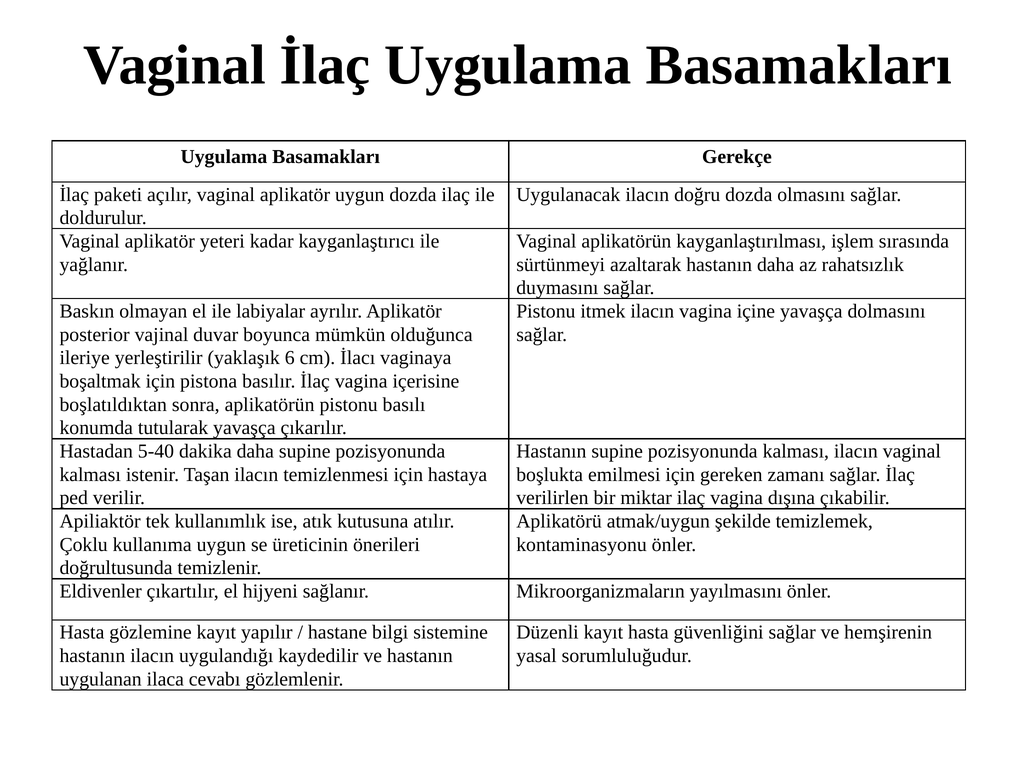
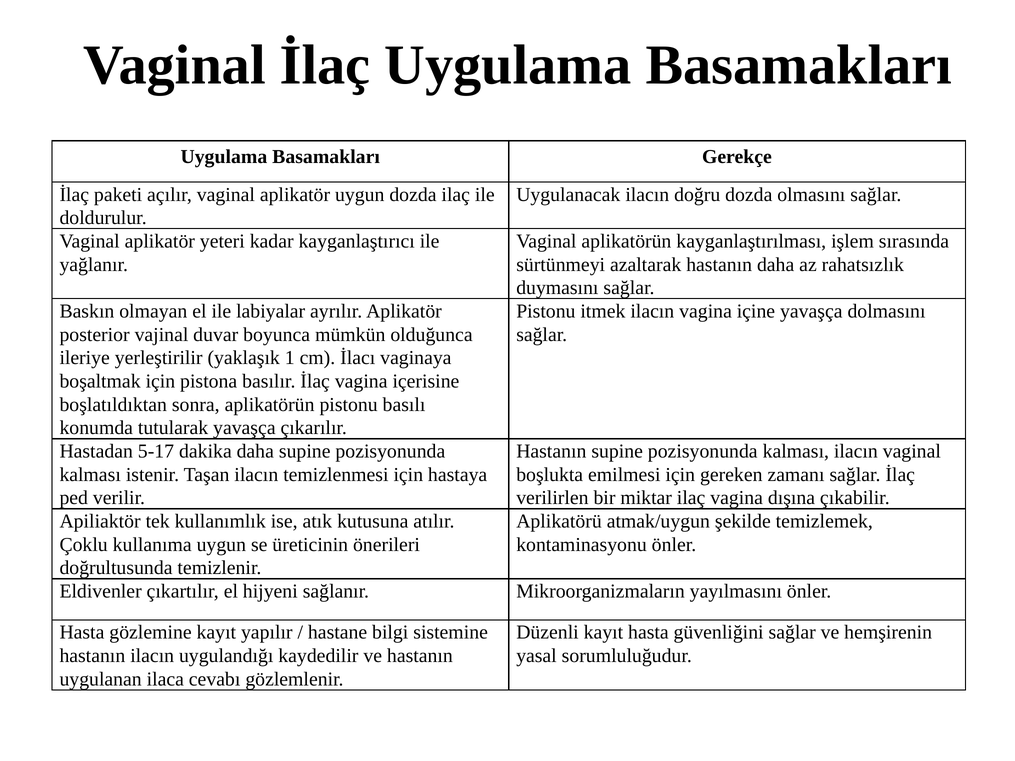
6: 6 -> 1 (290, 358)
5-40: 5-40 -> 5-17 (156, 451)
